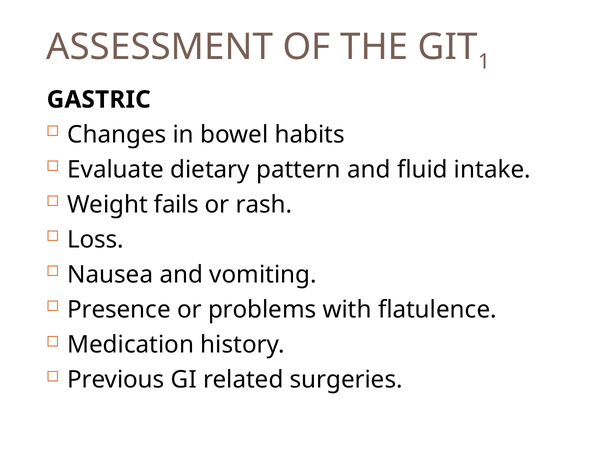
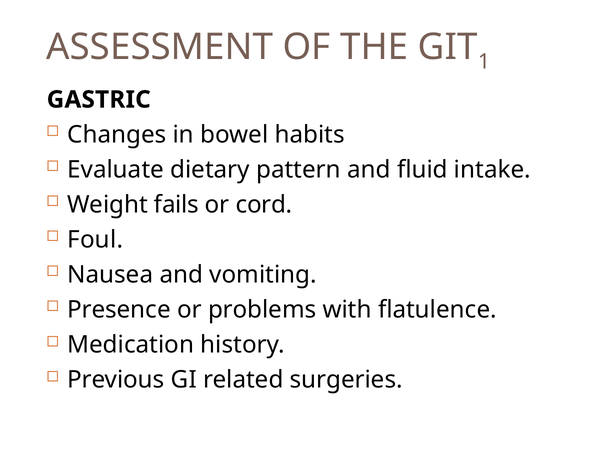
rash: rash -> cord (264, 204)
Loss: Loss -> Foul (95, 239)
